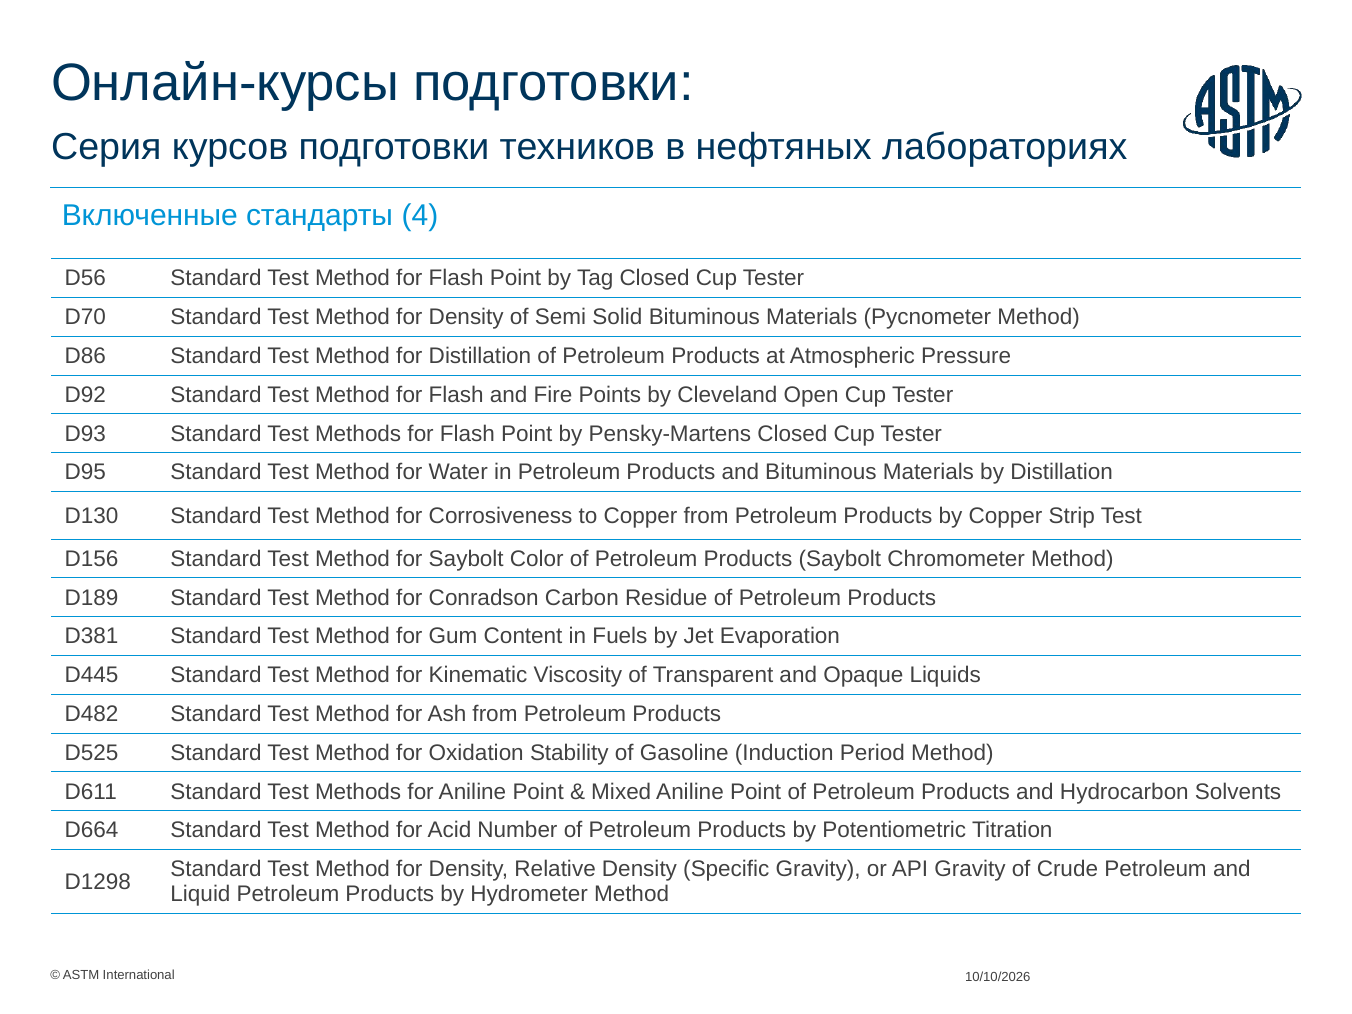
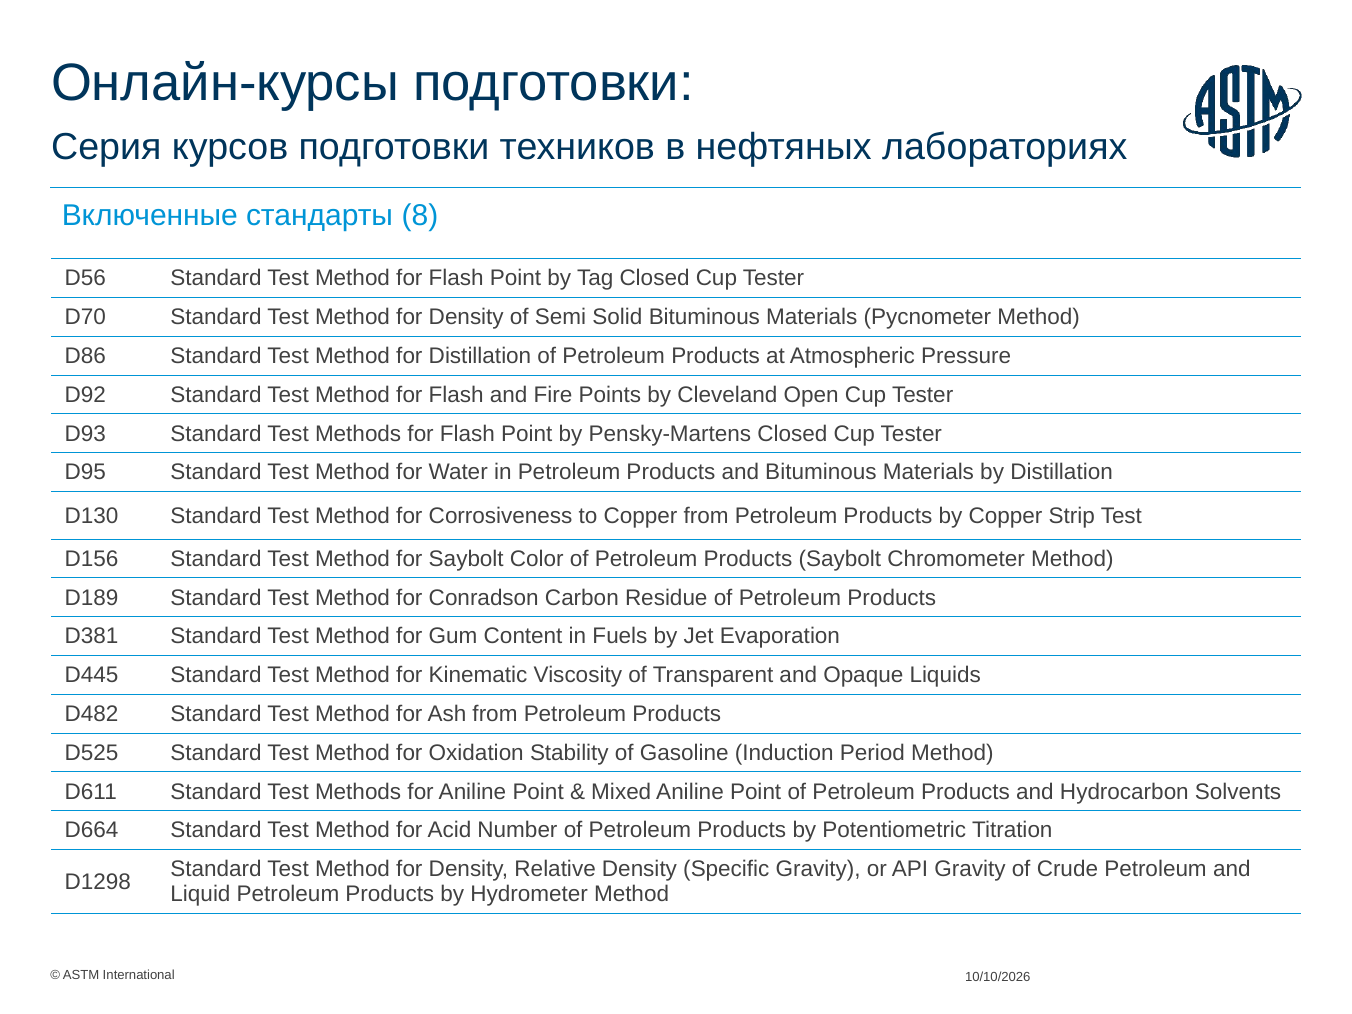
4: 4 -> 8 (420, 216)
